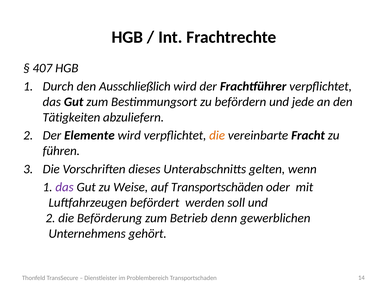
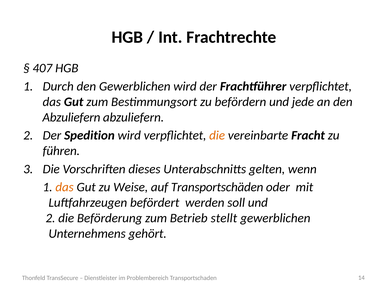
den Ausschließlich: Ausschließlich -> Gewerblichen (135, 86)
Tätigkeiten: Tätigkeiten -> Abzuliefern (71, 117)
Elemente: Elemente -> Spedition (89, 135)
das colour: purple -> orange (65, 187)
denn: denn -> stellt (224, 218)
